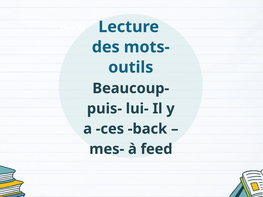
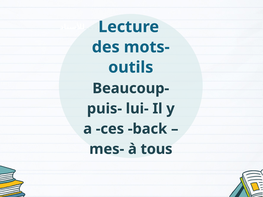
feed: feed -> tous (157, 149)
